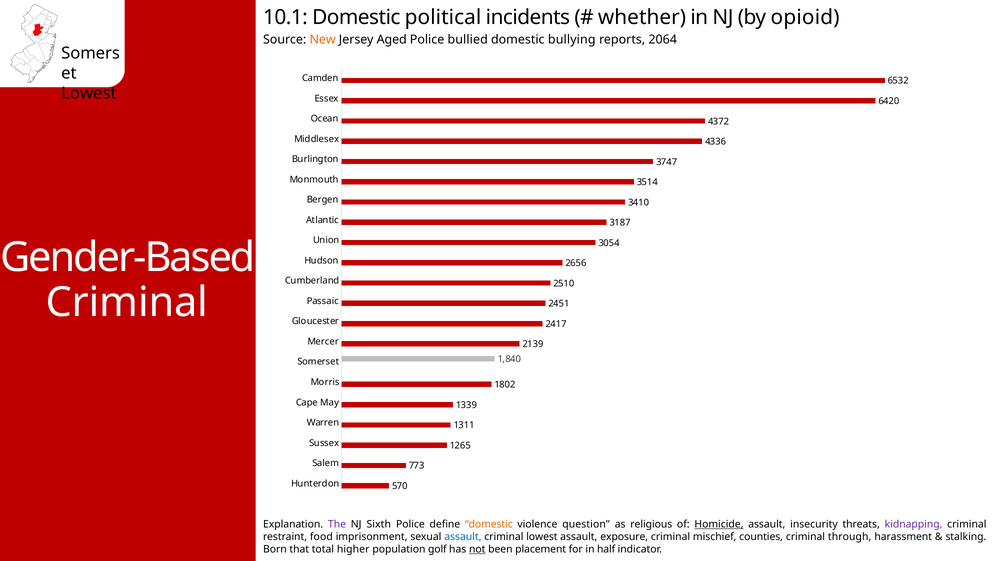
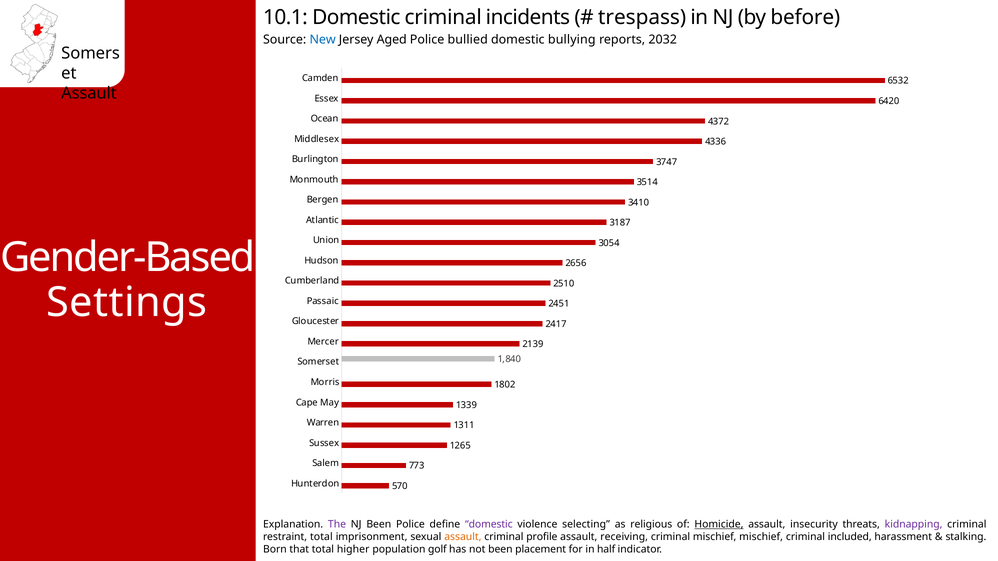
Domestic political: political -> criminal (443, 18)
whether: whether -> trespass (642, 18)
opioid: opioid -> before (805, 18)
New colour: orange -> blue (323, 40)
2064: 2064 -> 2032 (663, 40)
Lowest: Lowest -> Assault (89, 93)
Criminal: Criminal -> Settings (127, 303)
NJ Sixth: Sixth -> Been (379, 525)
domestic colour: orange -> purple (489, 525)
question: question -> selecting (586, 525)
restraint food: food -> total (321, 537)
assault colour: blue -> orange (463, 537)
criminal lowest: lowest -> profile (542, 537)
exposure: exposure -> receiving (624, 537)
mischief counties: counties -> mischief (761, 537)
through: through -> included (850, 537)
not underline: present -> none (477, 550)
